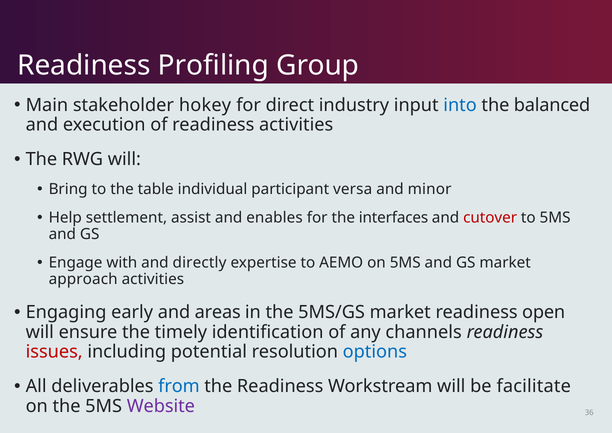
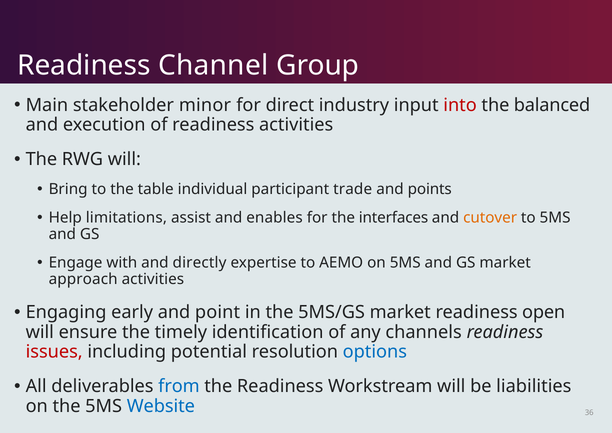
Profiling: Profiling -> Channel (213, 66)
hokey: hokey -> minor (205, 105)
into colour: blue -> red (460, 105)
versa: versa -> trade (353, 189)
minor: minor -> points (430, 189)
settlement: settlement -> limitations (126, 218)
cutover colour: red -> orange (490, 218)
areas: areas -> point (218, 312)
facilitate: facilitate -> liabilities (534, 386)
Website colour: purple -> blue (161, 406)
